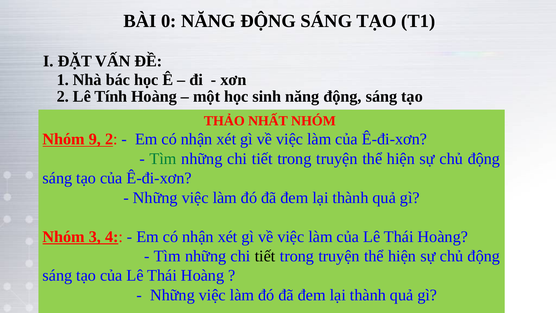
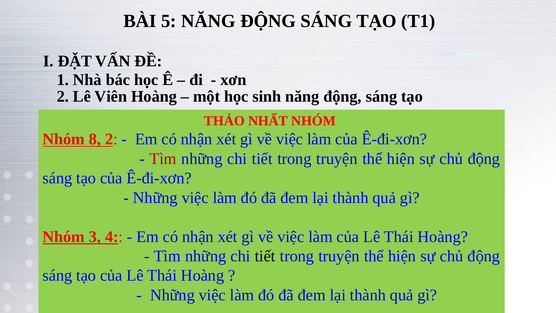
0: 0 -> 5 (169, 21)
Tính: Tính -> Viên (111, 96)
9: 9 -> 8 (95, 139)
Tìm colour: green -> red (163, 159)
